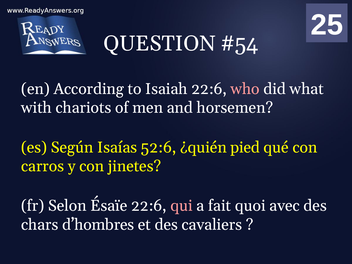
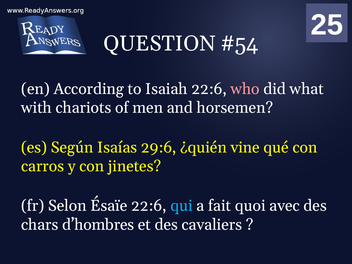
52:6: 52:6 -> 29:6 (159, 147)
pied: pied -> vine (245, 147)
qui colour: pink -> light blue (181, 206)
